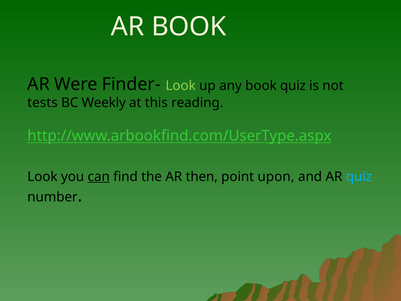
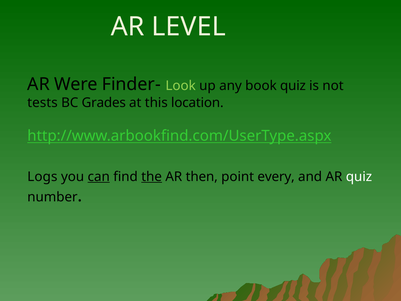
AR BOOK: BOOK -> LEVEL (189, 27)
Weekly: Weekly -> Grades (104, 102)
reading: reading -> location (197, 102)
Look: Look -> Logs (42, 176)
the underline: none -> present (152, 176)
upon: upon -> every (276, 176)
quiz colour: light blue -> white (359, 176)
